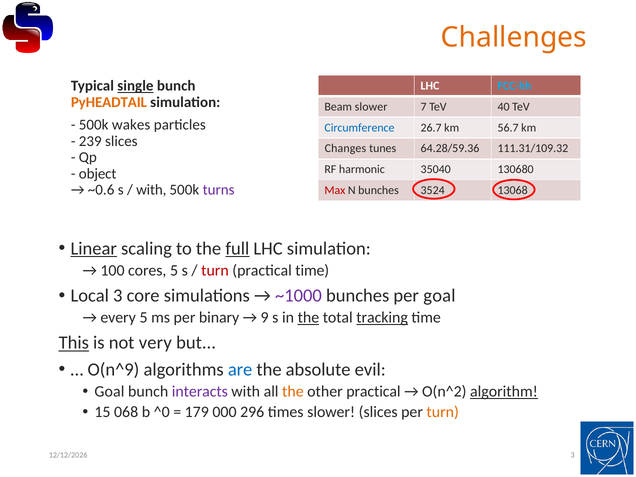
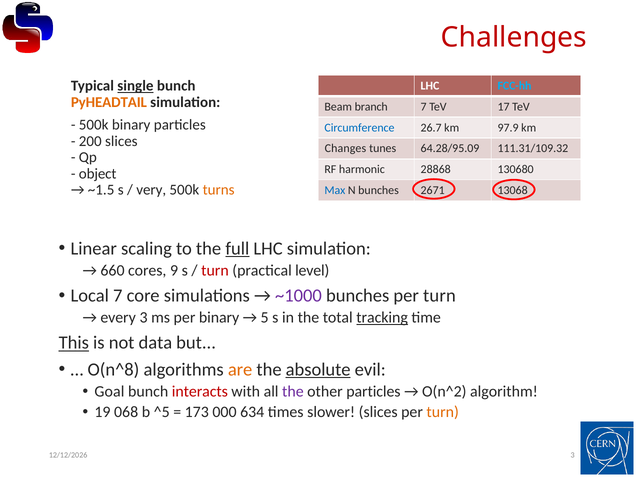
Challenges colour: orange -> red (514, 37)
Beam slower: slower -> branch (371, 107)
40: 40 -> 17 (504, 107)
500k wakes: wakes -> binary (131, 125)
56.7: 56.7 -> 97.9 (508, 128)
239: 239 -> 200 (90, 141)
64.28/59.36: 64.28/59.36 -> 64.28/95.09 (450, 149)
35040: 35040 -> 28868 (436, 169)
~0.6: ~0.6 -> ~1.5 (101, 190)
with: with -> very (151, 190)
turns colour: purple -> orange (219, 190)
Max colour: red -> blue (335, 190)
3524: 3524 -> 2671 (433, 190)
Linear underline: present -> none (94, 249)
100: 100 -> 660 (113, 270)
cores 5: 5 -> 9 (174, 270)
practical time: time -> level (312, 270)
Local 3: 3 -> 7 (118, 296)
bunches per goal: goal -> turn (439, 296)
every 5: 5 -> 3 (144, 318)
9: 9 -> 5 (265, 318)
the underline: present -> none (308, 318)
very: very -> data (155, 343)
O(n^9: O(n^9 -> O(n^8 (113, 370)
are colour: blue -> orange (240, 370)
absolute underline: none -> present (318, 370)
interacts colour: purple -> red (200, 391)
the colour: orange -> purple (293, 391)
other practical: practical -> particles (373, 391)
algorithm underline: present -> none (504, 391)
15: 15 -> 19 (102, 412)
^0: ^0 -> ^5 (162, 412)
179: 179 -> 173 (197, 412)
296: 296 -> 634 (252, 412)
